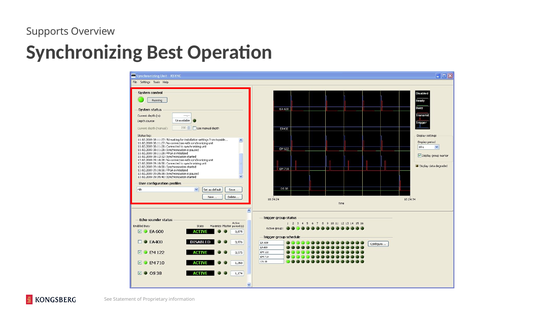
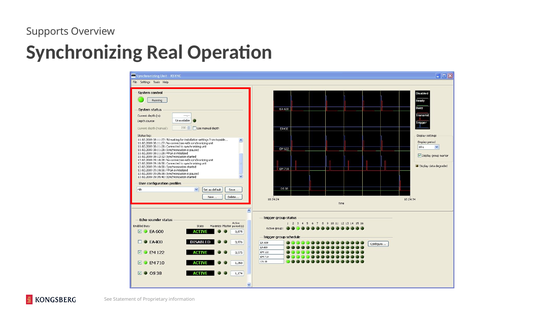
Best: Best -> Real (165, 52)
